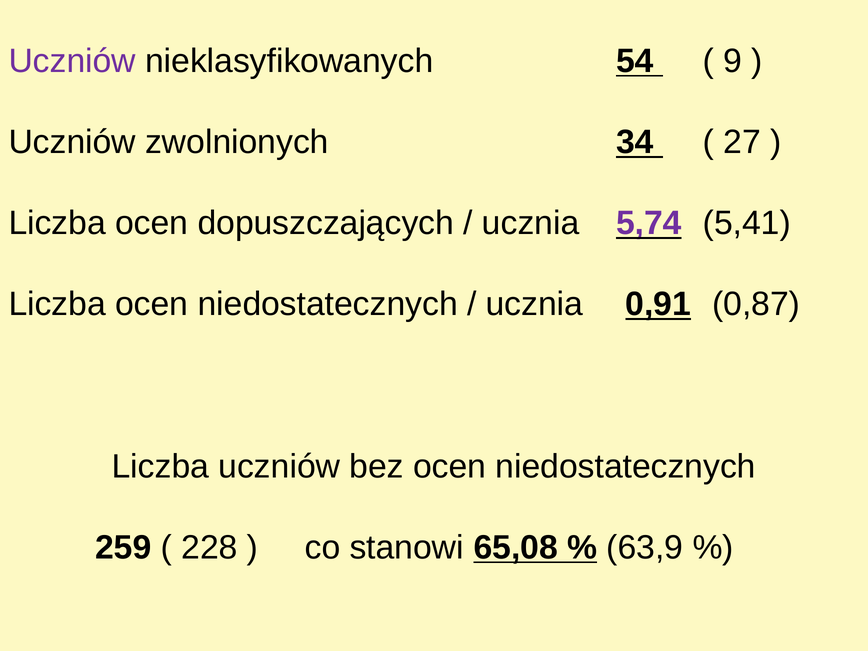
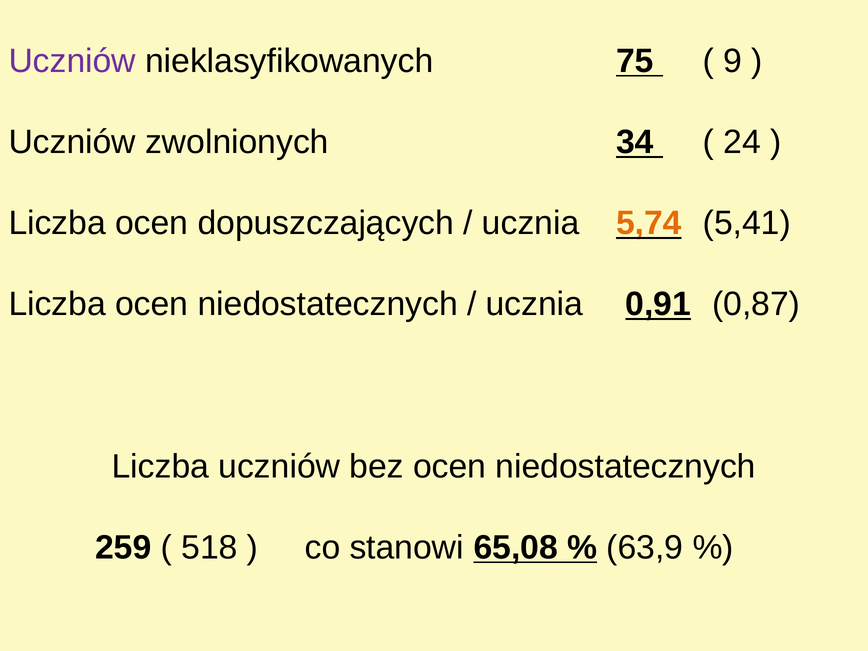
54: 54 -> 75 (635, 61)
27: 27 -> 24 (742, 142)
5,74 colour: purple -> orange (649, 223)
228: 228 -> 518 (209, 547)
